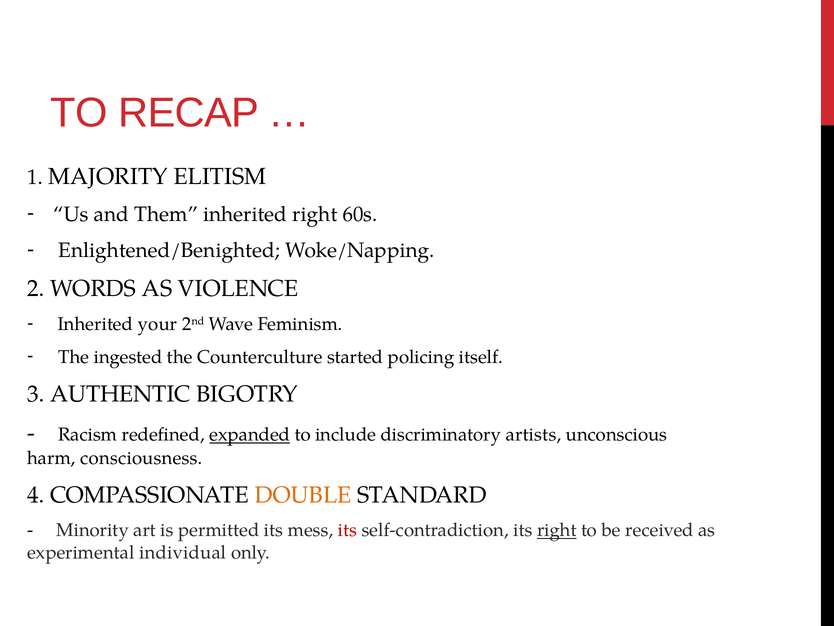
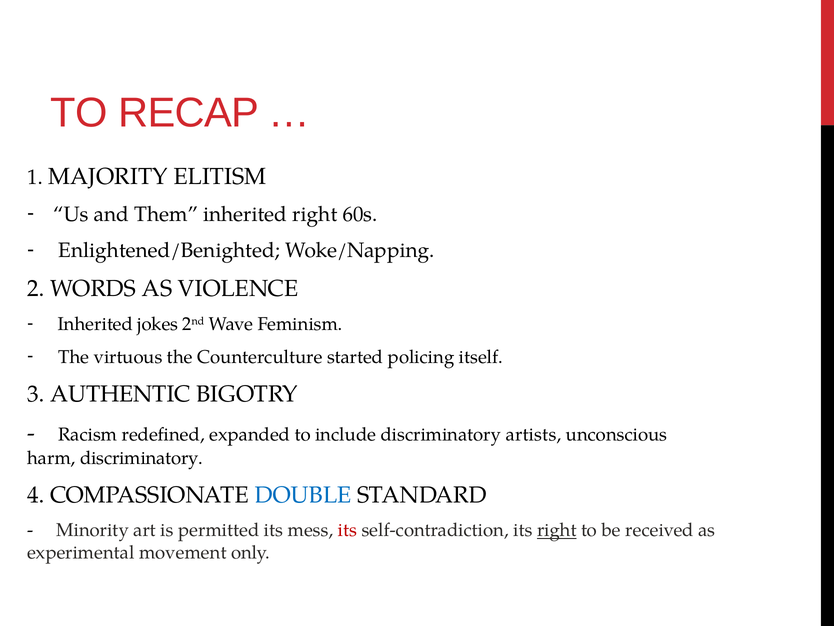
your: your -> jokes (158, 324)
ingested: ingested -> virtuous (128, 357)
expanded underline: present -> none (250, 434)
harm consciousness: consciousness -> discriminatory (142, 458)
DOUBLE colour: orange -> blue (303, 495)
individual: individual -> movement (183, 552)
